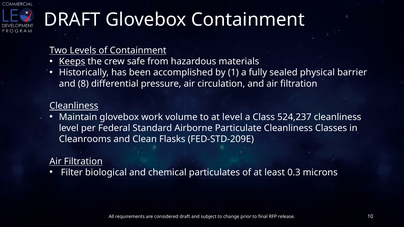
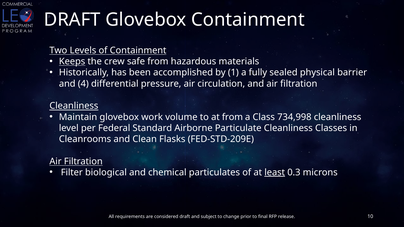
8: 8 -> 4 (83, 84)
at level: level -> from (232, 117)
524,237: 524,237 -> 734,998 (294, 117)
least underline: none -> present (275, 173)
